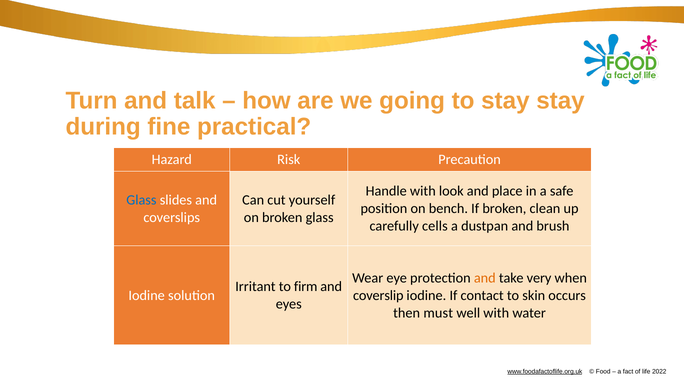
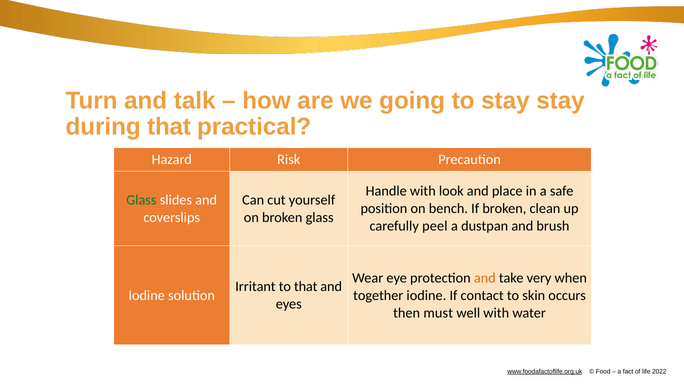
during fine: fine -> that (169, 127)
Glass colour: blue -> green (141, 200)
cells: cells -> peel (435, 226)
to firm: firm -> that (306, 287)
coverslip: coverslip -> together (378, 295)
